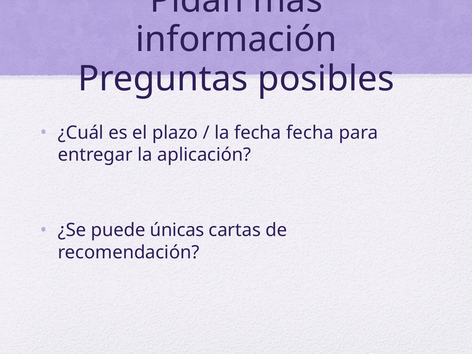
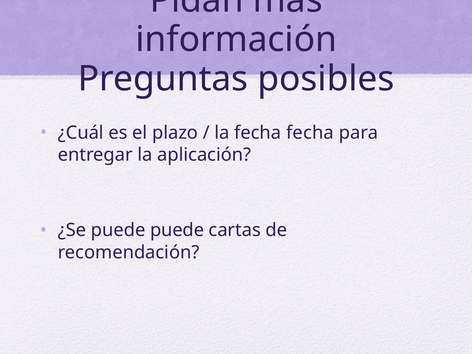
puede únicas: únicas -> puede (177, 230)
